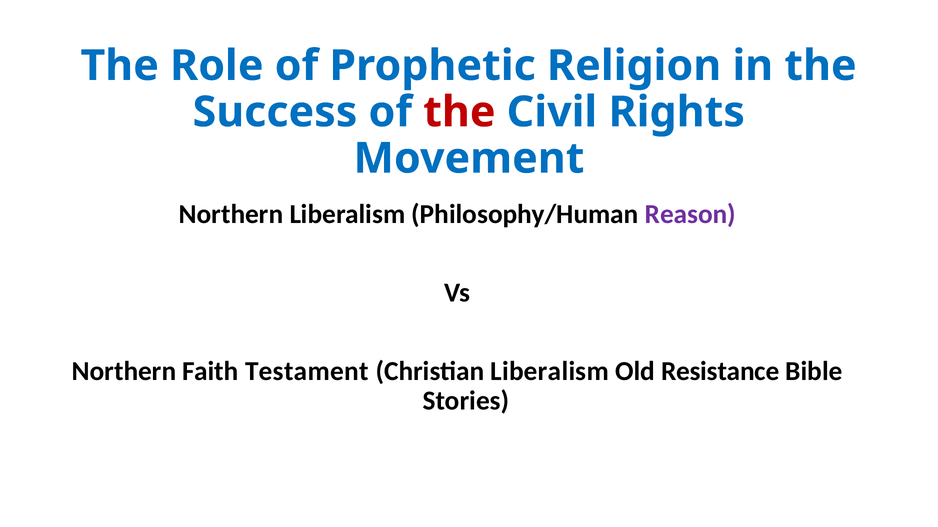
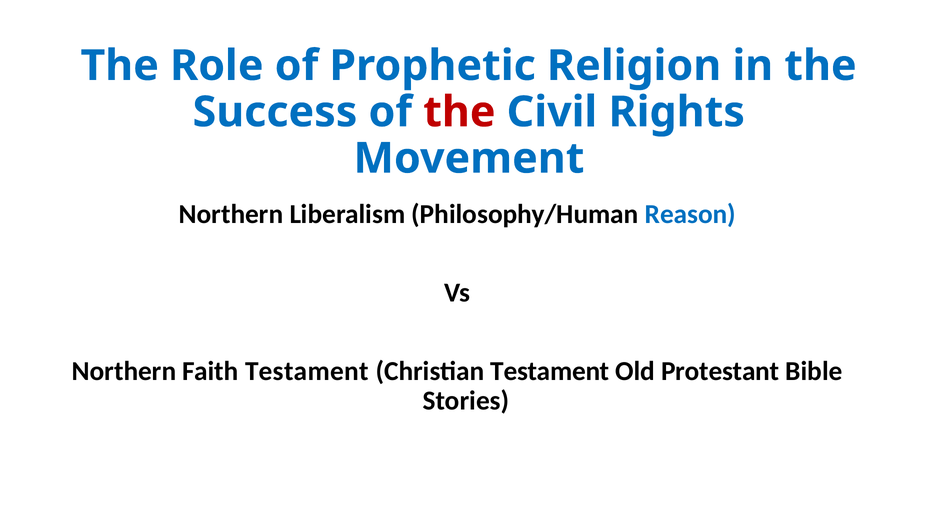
Reason colour: purple -> blue (690, 214)
Christian Liberalism: Liberalism -> Testament (550, 372)
Resistance: Resistance -> Protestant (720, 372)
